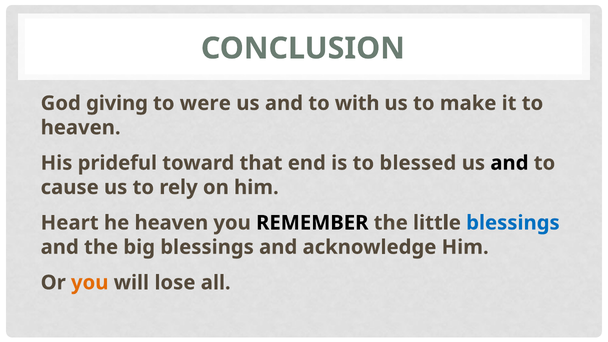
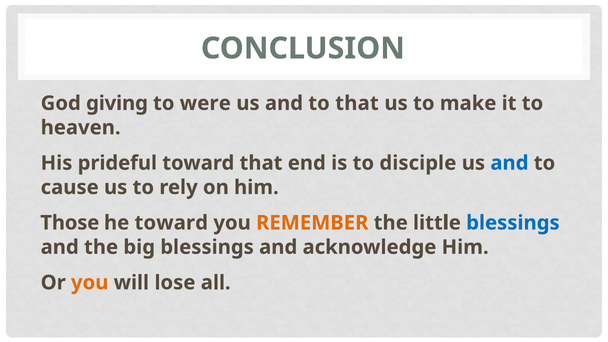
to with: with -> that (357, 103)
blessed: blessed -> disciple (418, 163)
and colour: black -> blue (509, 163)
Heart: Heart -> Those (70, 223)
he heaven: heaven -> toward (171, 223)
REMEMBER colour: black -> orange (312, 223)
